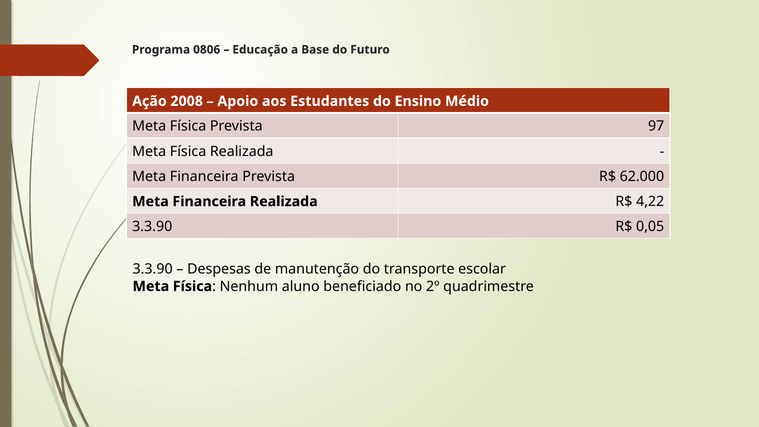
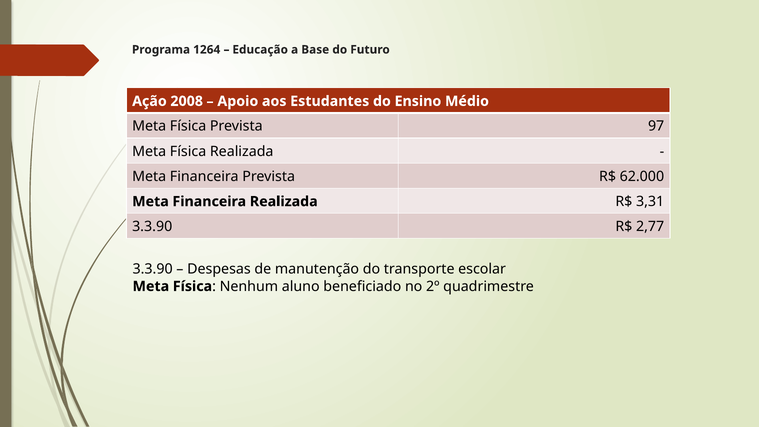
0806: 0806 -> 1264 (207, 50)
4,22: 4,22 -> 3,31 (650, 201)
0,05: 0,05 -> 2,77 (650, 227)
